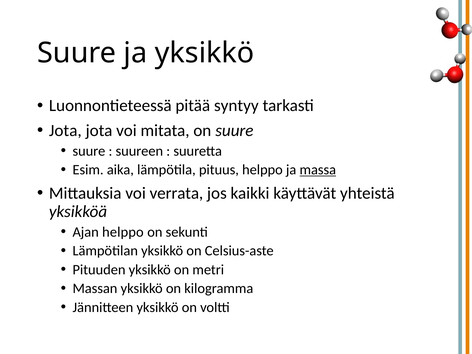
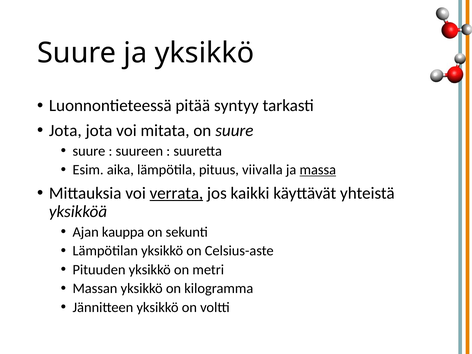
pituus helppo: helppo -> viivalla (262, 170)
verrata underline: none -> present (176, 193)
Ajan helppo: helppo -> kauppa (123, 232)
